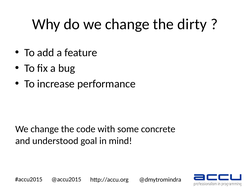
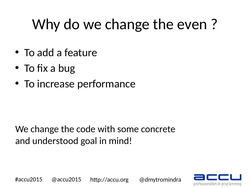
dirty: dirty -> even (192, 24)
